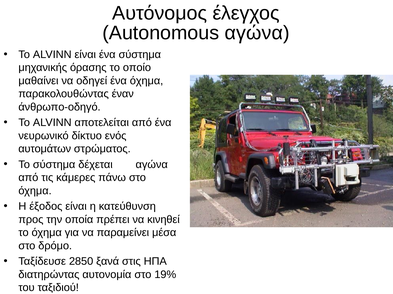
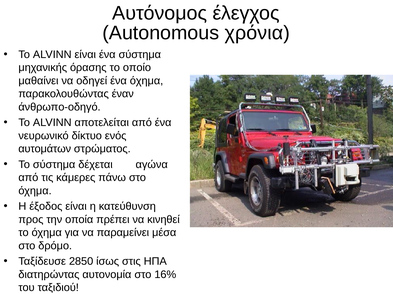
Autonomous αγώνα: αγώνα -> χρόνια (257, 33)
ξανά: ξανά -> ίσως (108, 262)
19%: 19% -> 16% (165, 275)
